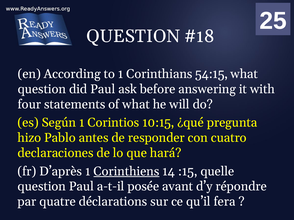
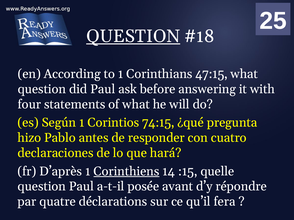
QUESTION underline: none -> present (133, 36)
54:15: 54:15 -> 47:15 (211, 74)
10:15: 10:15 -> 74:15 (158, 123)
